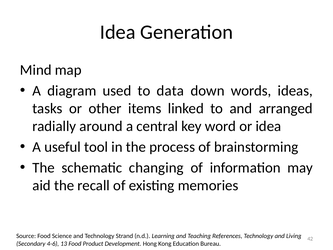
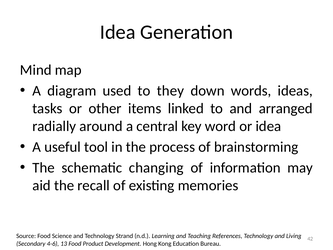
data: data -> they (170, 91)
